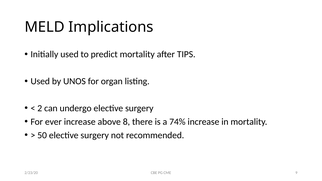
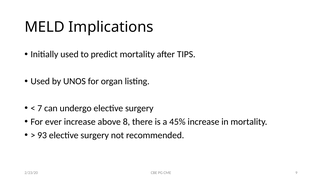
2: 2 -> 7 (40, 108)
74%: 74% -> 45% (177, 122)
50: 50 -> 93 (42, 135)
